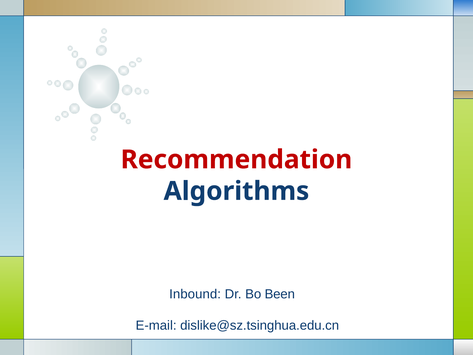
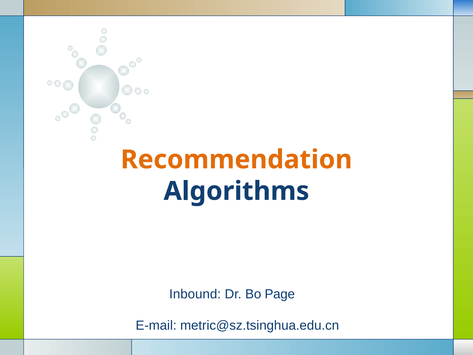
Recommendation colour: red -> orange (236, 160)
Been: Been -> Page (280, 294)
dislike@sz.tsinghua.edu.cn: dislike@sz.tsinghua.edu.cn -> metric@sz.tsinghua.edu.cn (260, 325)
